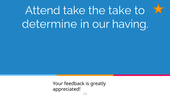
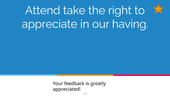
the take: take -> right (120, 10)
determine: determine -> appreciate (50, 24)
